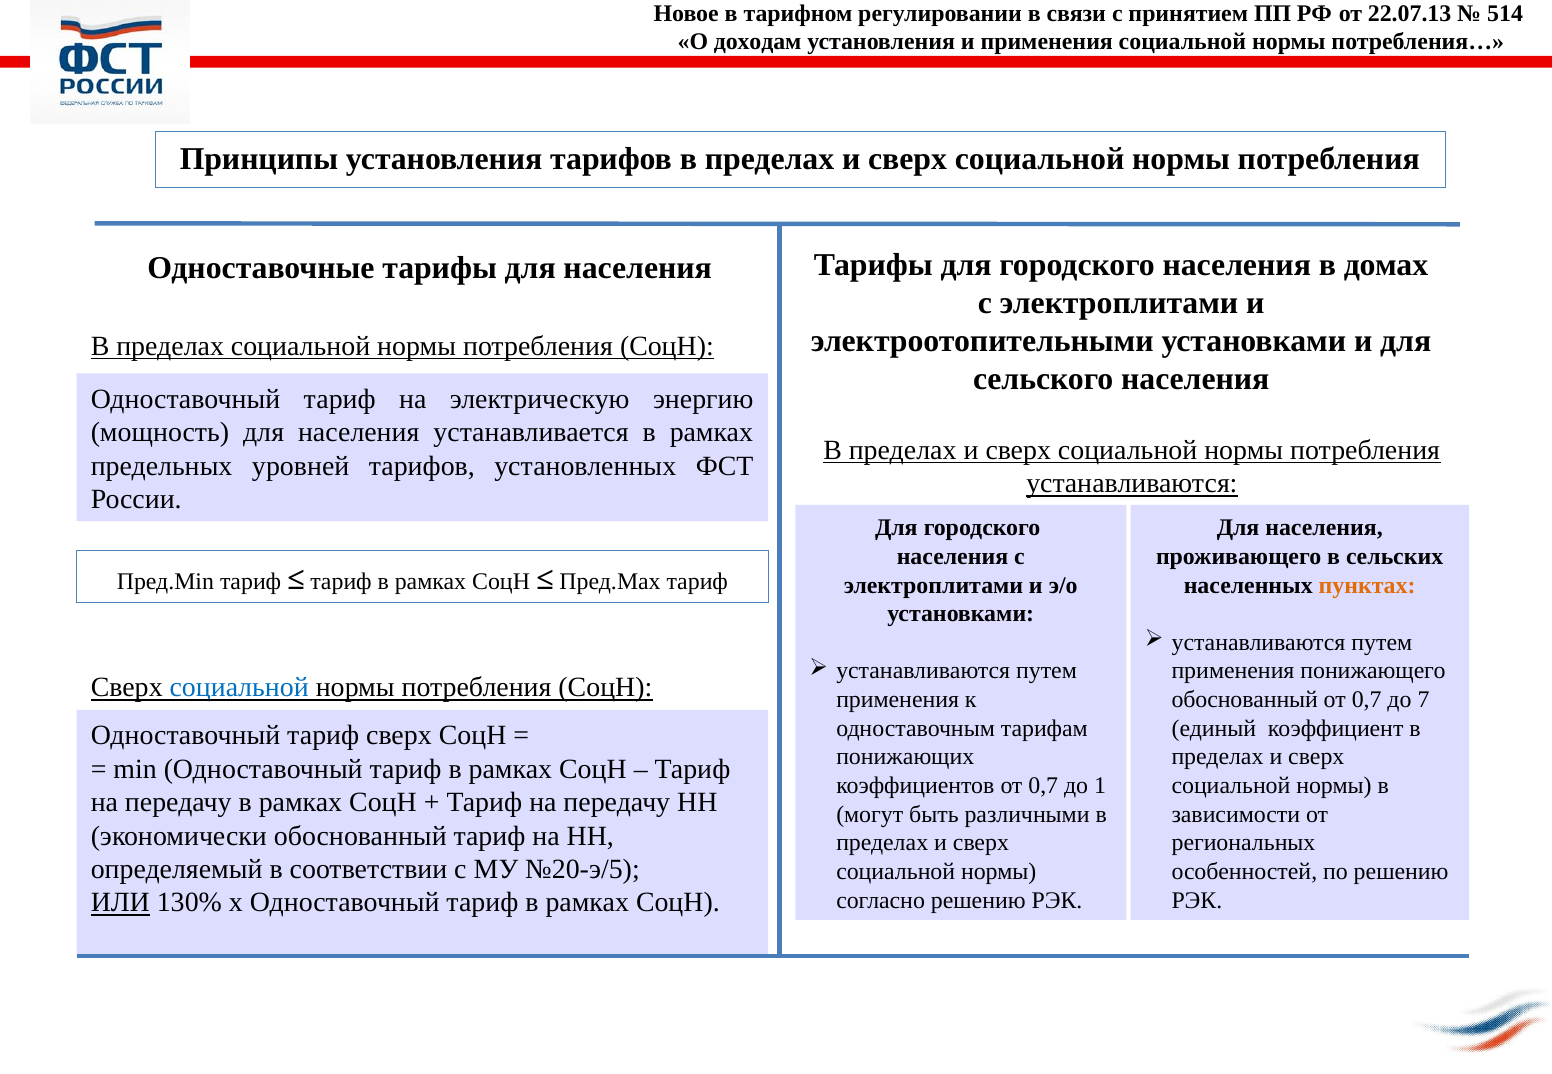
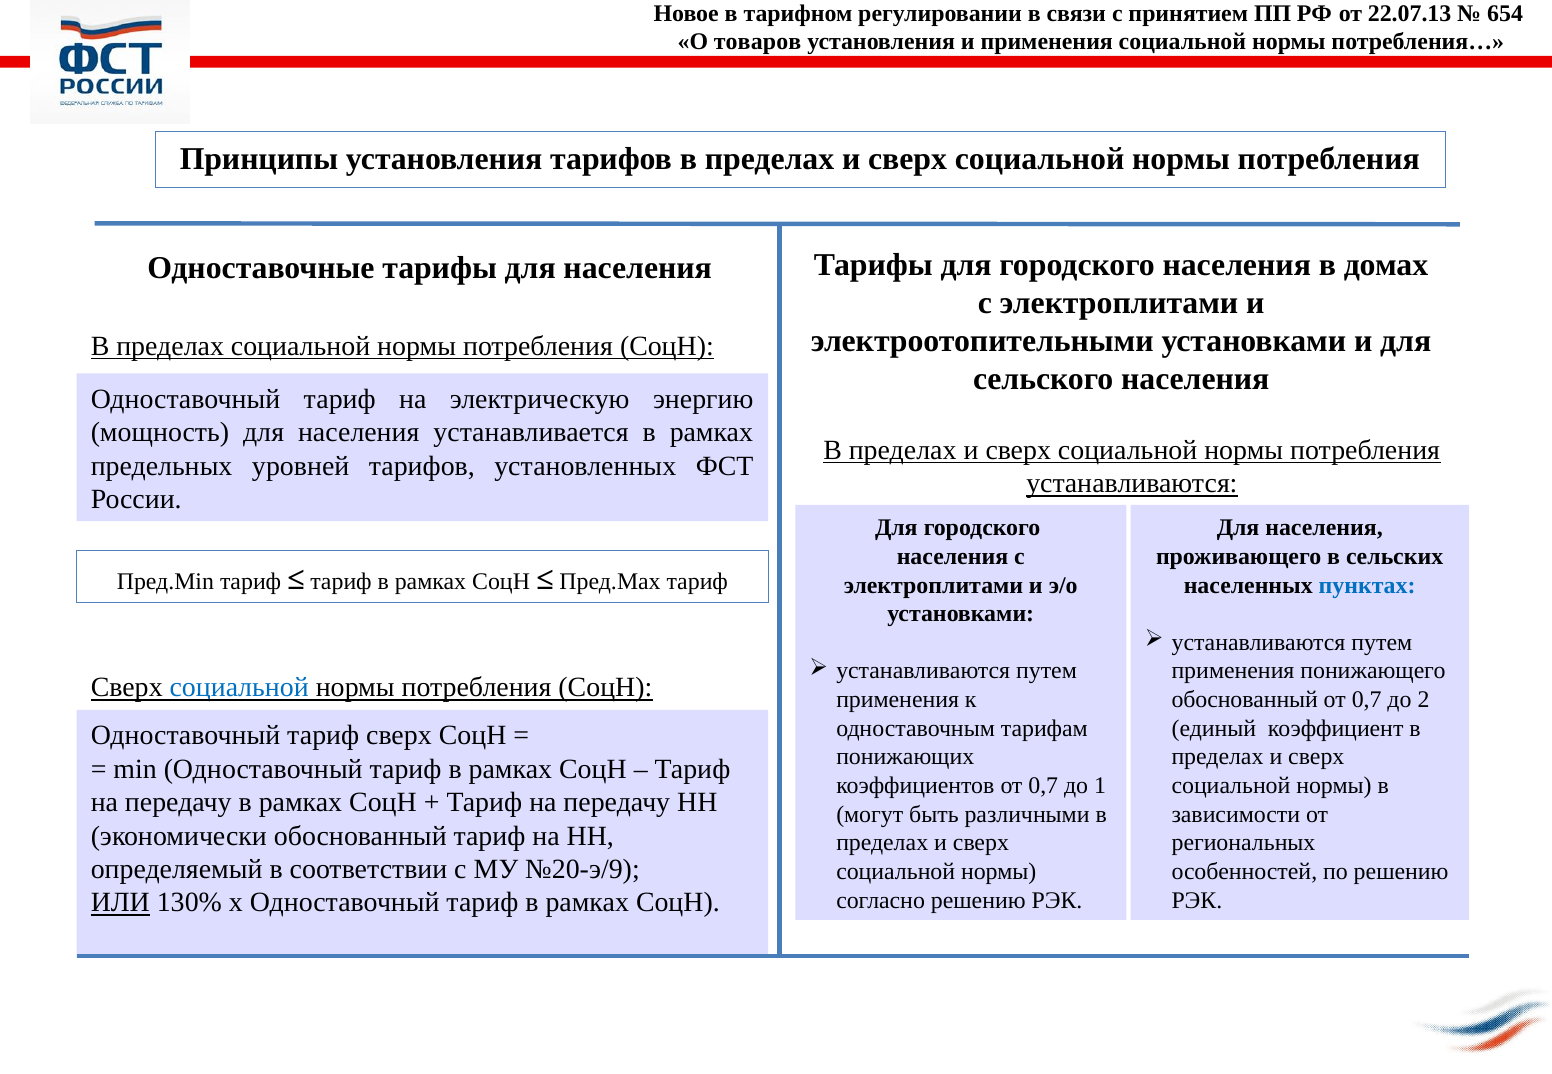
514: 514 -> 654 (1505, 13)
доходам: доходам -> товаров (758, 42)
пунктах colour: orange -> blue (1367, 585)
7: 7 -> 2 (1423, 700)
№20-э/5: №20-э/5 -> №20-э/9 (582, 870)
